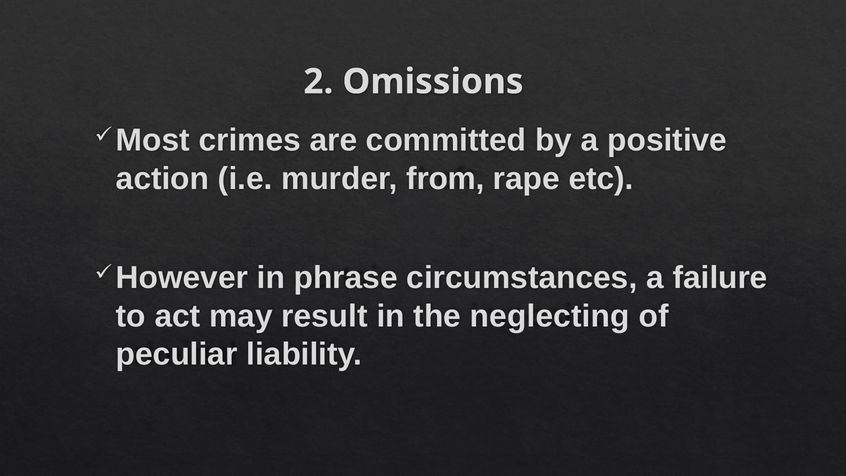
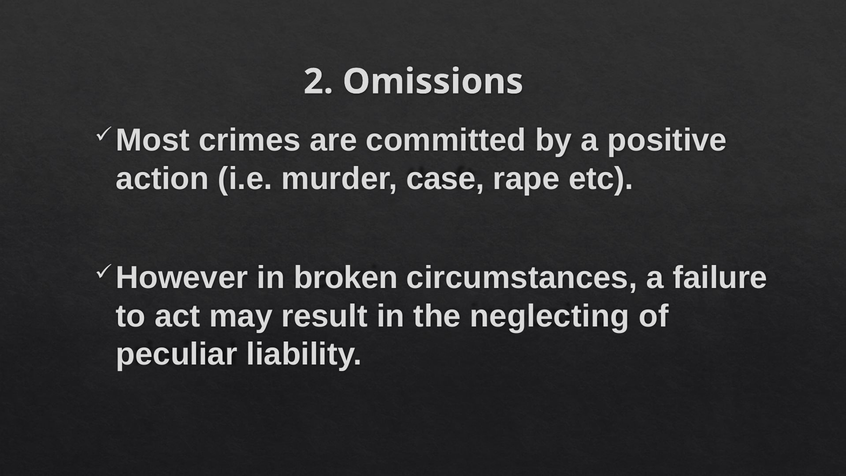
from: from -> case (445, 179)
phrase: phrase -> broken (346, 278)
